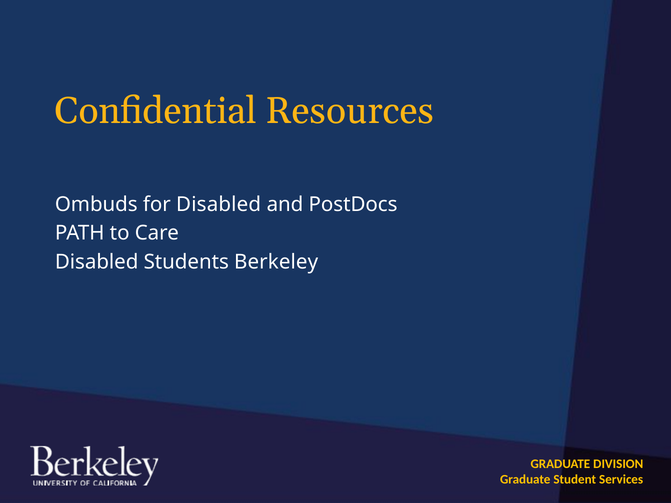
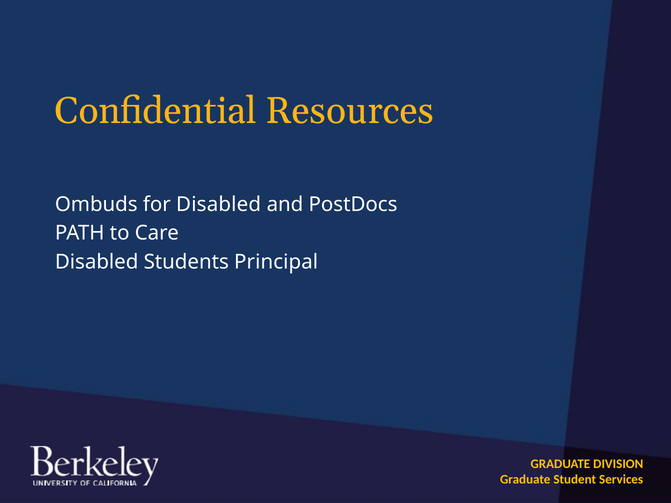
Berkeley: Berkeley -> Principal (276, 262)
